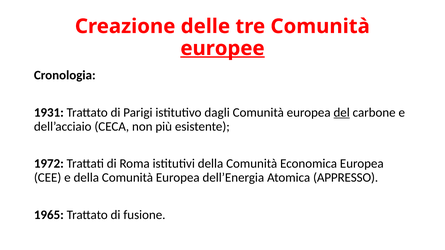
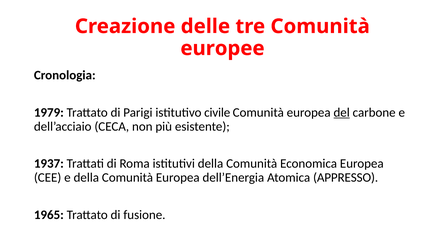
europee underline: present -> none (222, 48)
1931: 1931 -> 1979 (49, 113)
dagli: dagli -> civile (217, 113)
1972: 1972 -> 1937 (49, 164)
